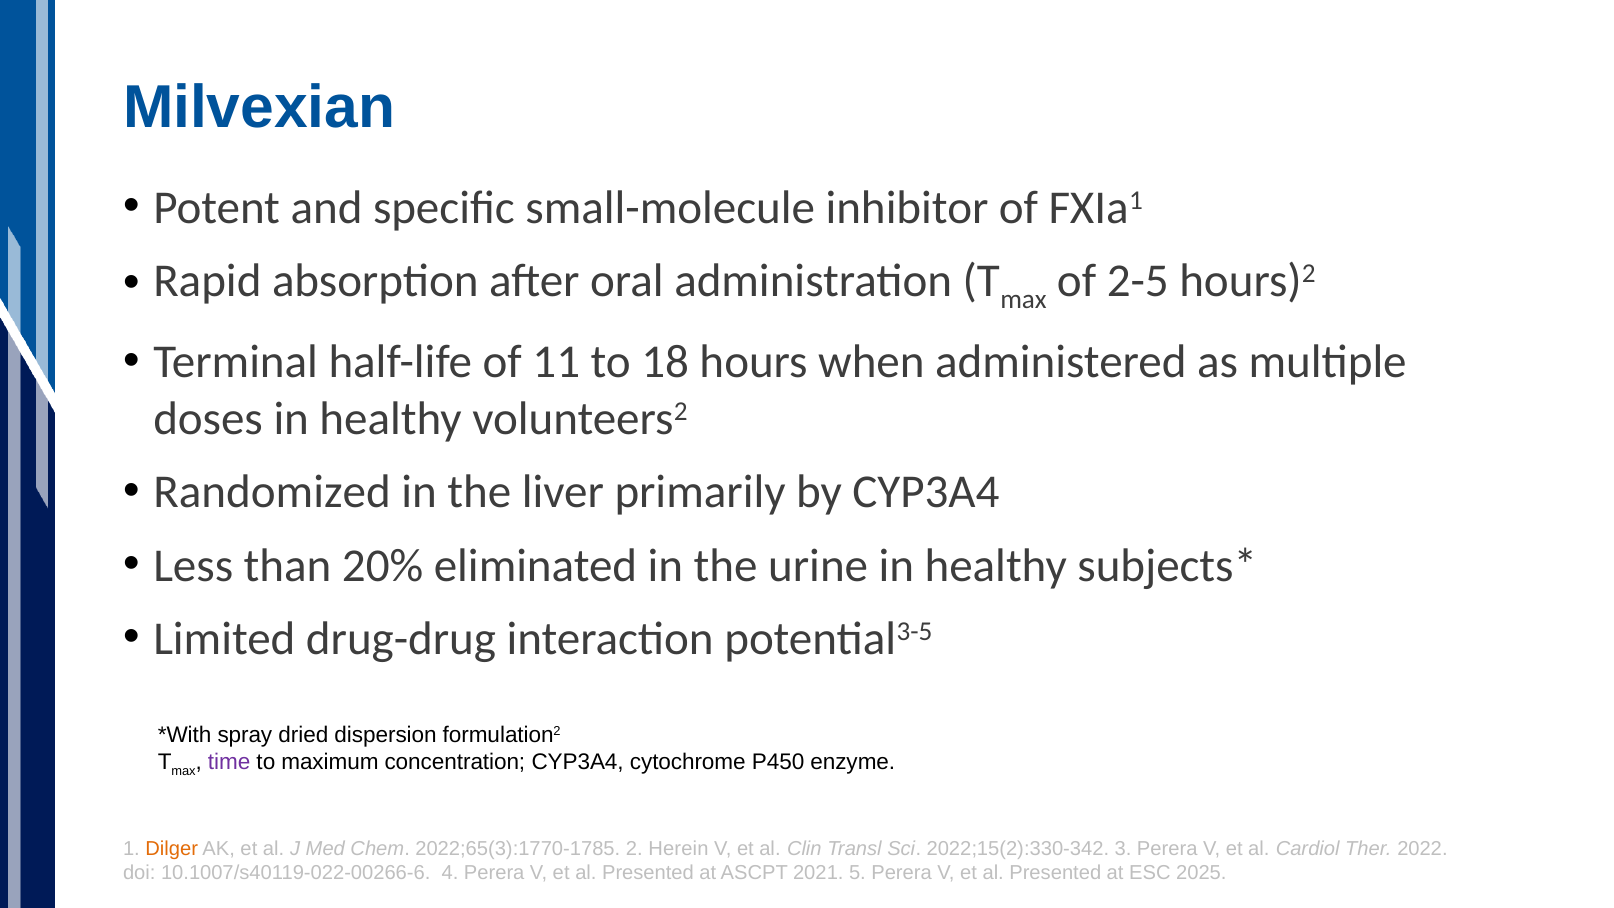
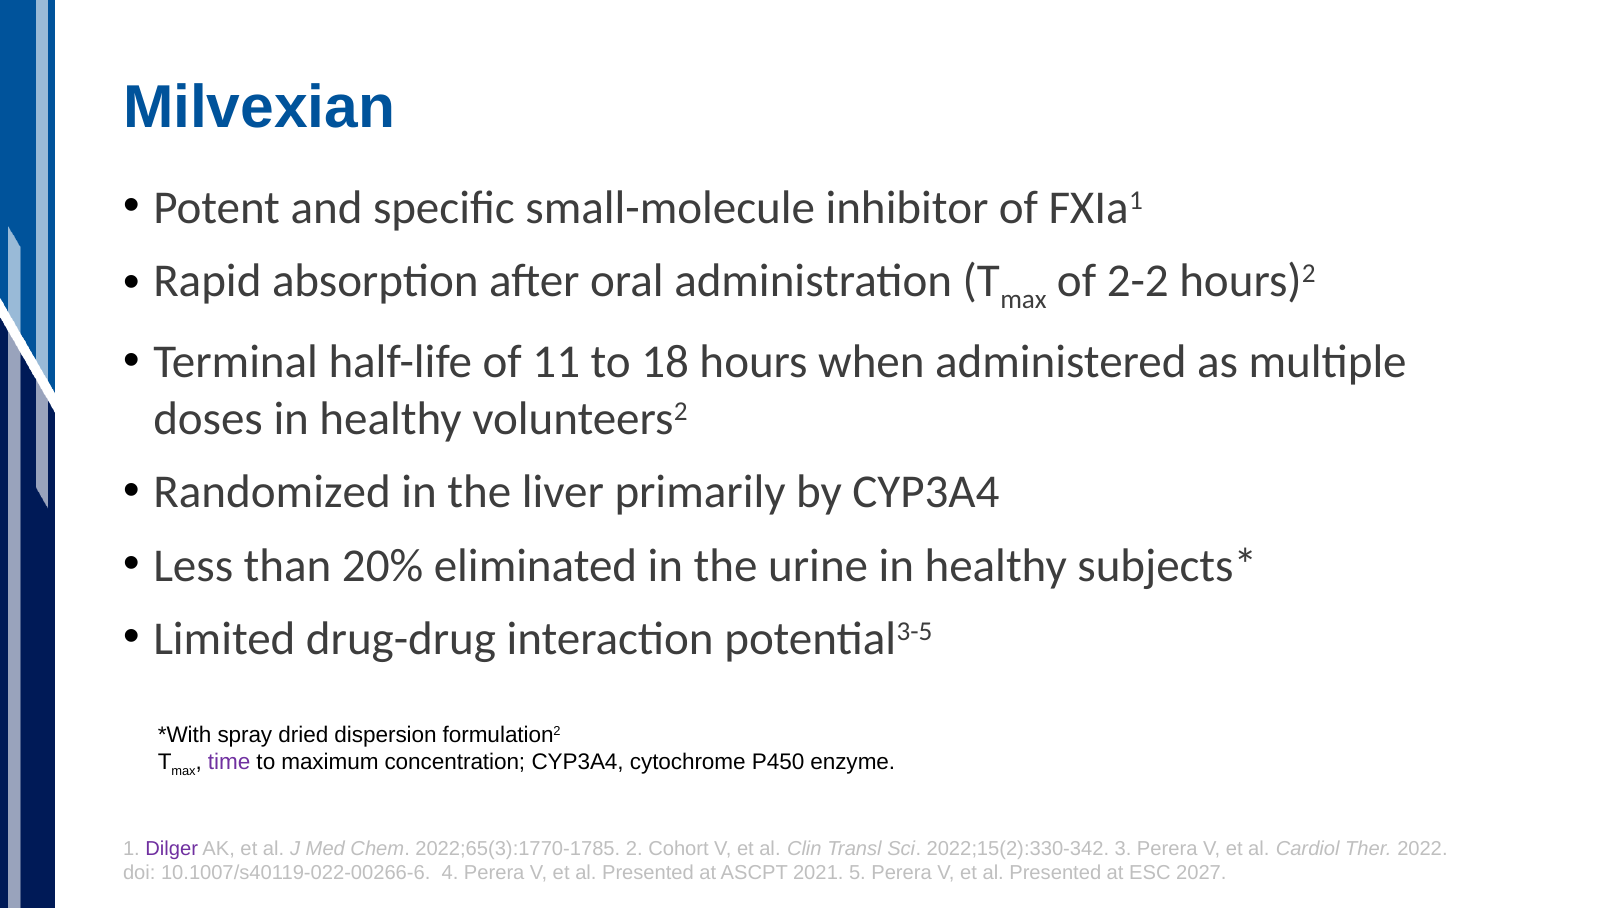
2-5: 2-5 -> 2-2 (1138, 281)
Dilger colour: orange -> purple (172, 849)
Herein: Herein -> Cohort (678, 849)
2025: 2025 -> 2027 (1201, 873)
